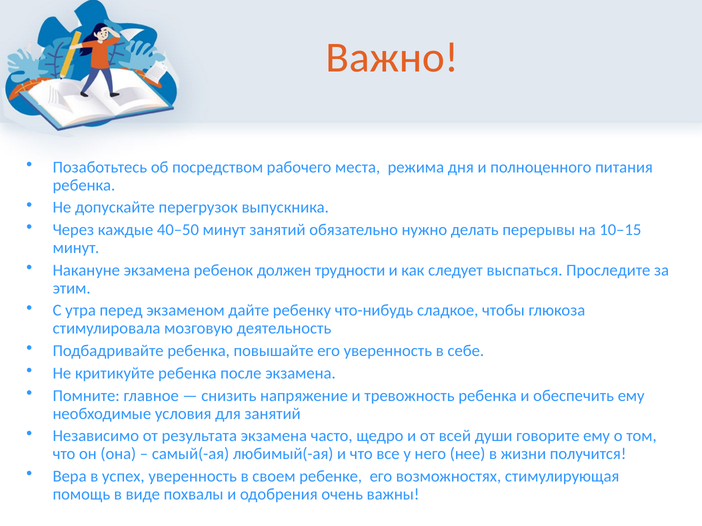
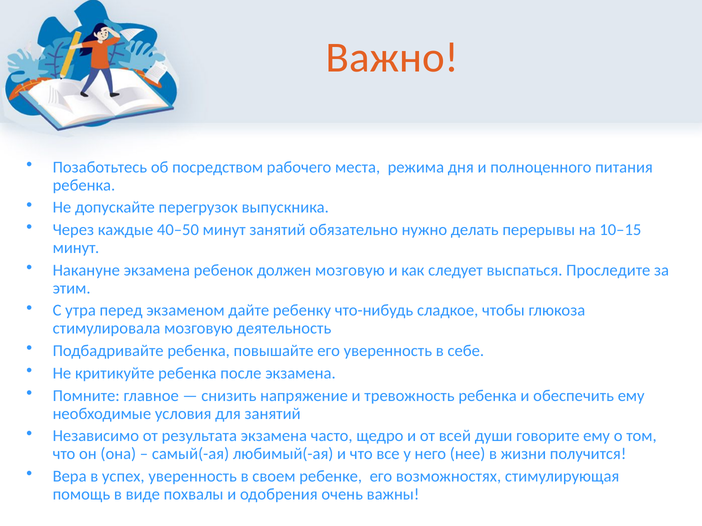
должен трудности: трудности -> мозговую (350, 270)
